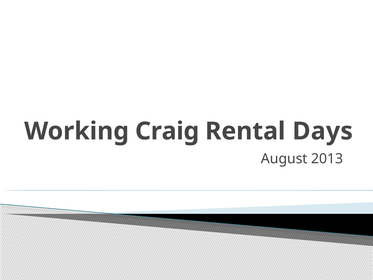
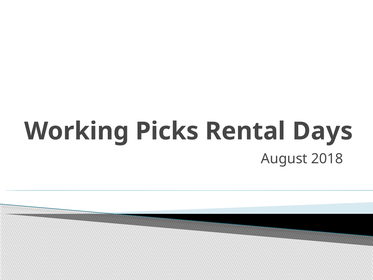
Craig: Craig -> Picks (167, 131)
2013: 2013 -> 2018 (327, 159)
